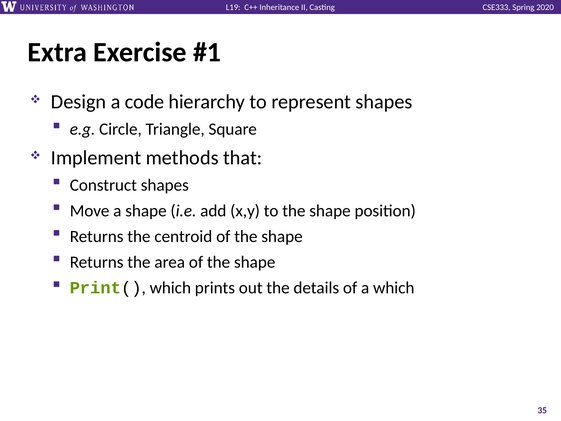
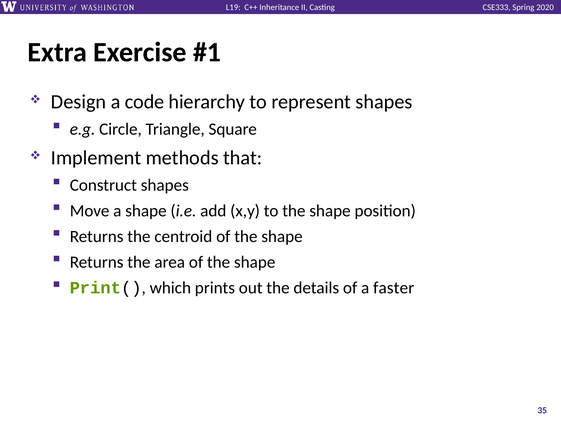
a which: which -> faster (394, 288)
